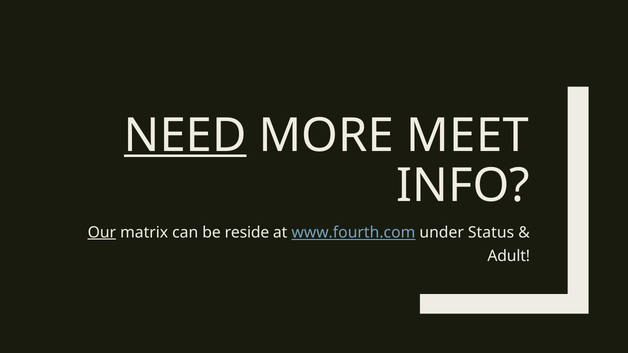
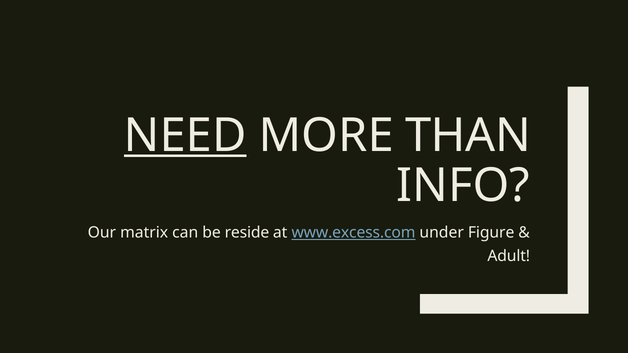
MEET: MEET -> THAN (468, 136)
Our underline: present -> none (102, 233)
www.fourth.com: www.fourth.com -> www.excess.com (354, 233)
Status: Status -> Figure (491, 233)
